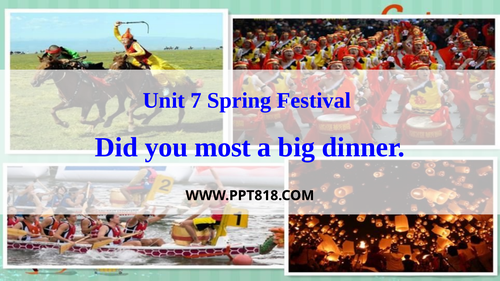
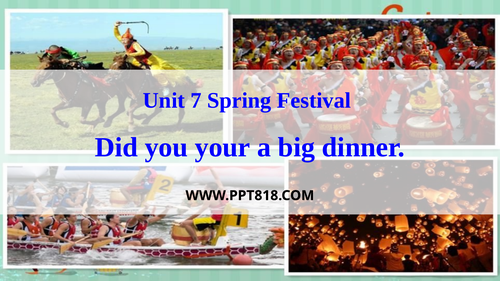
most: most -> your (223, 147)
